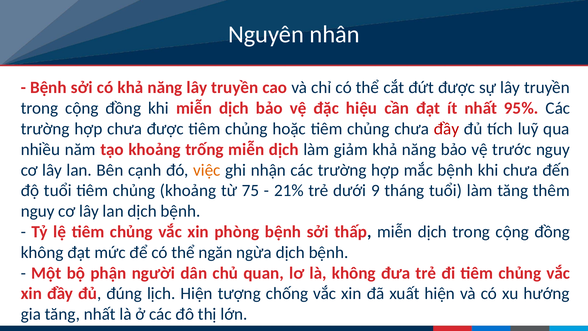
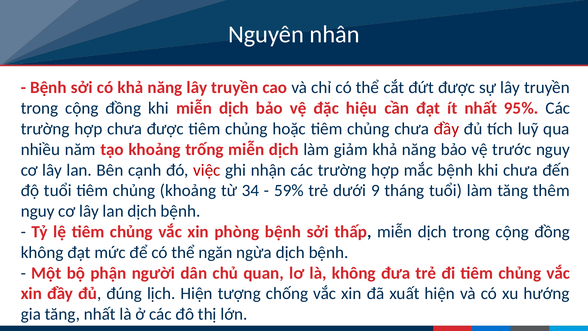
việc colour: orange -> red (207, 170)
75: 75 -> 34 (251, 190)
21%: 21% -> 59% (289, 190)
